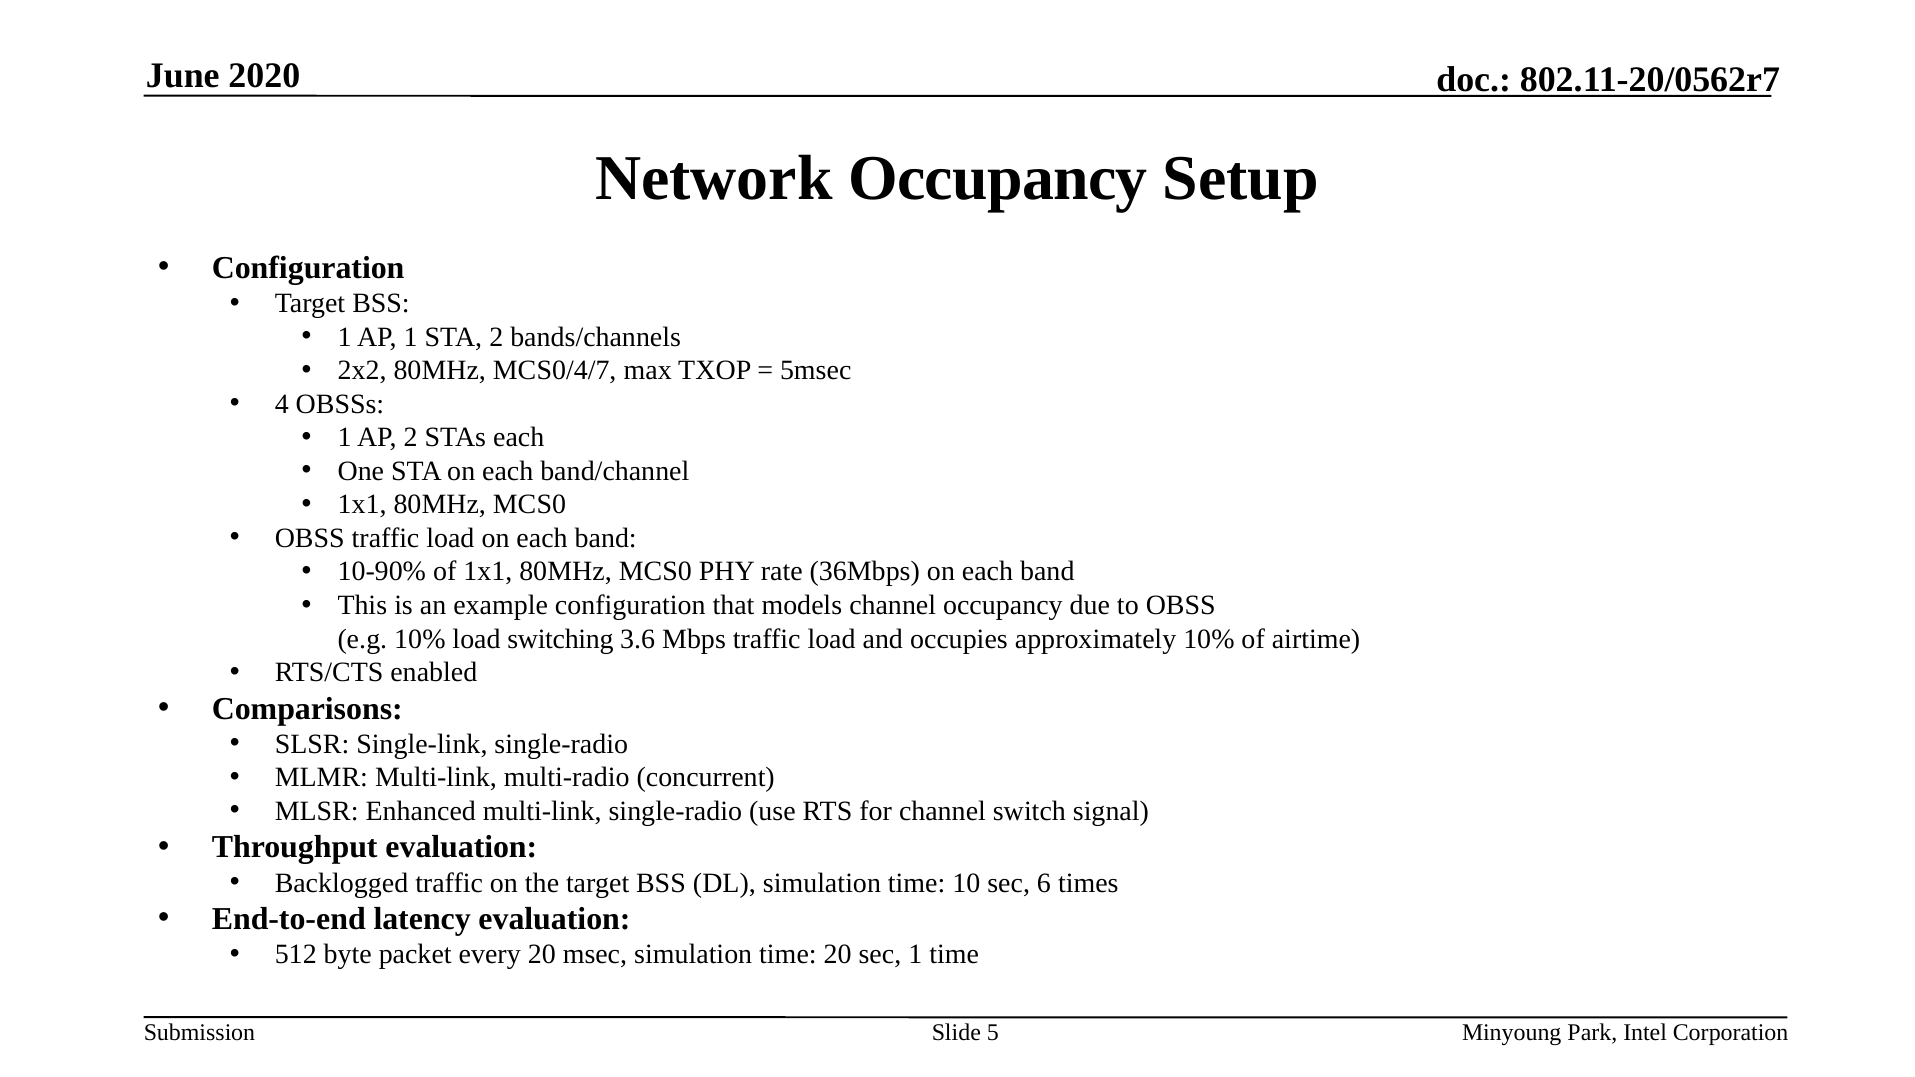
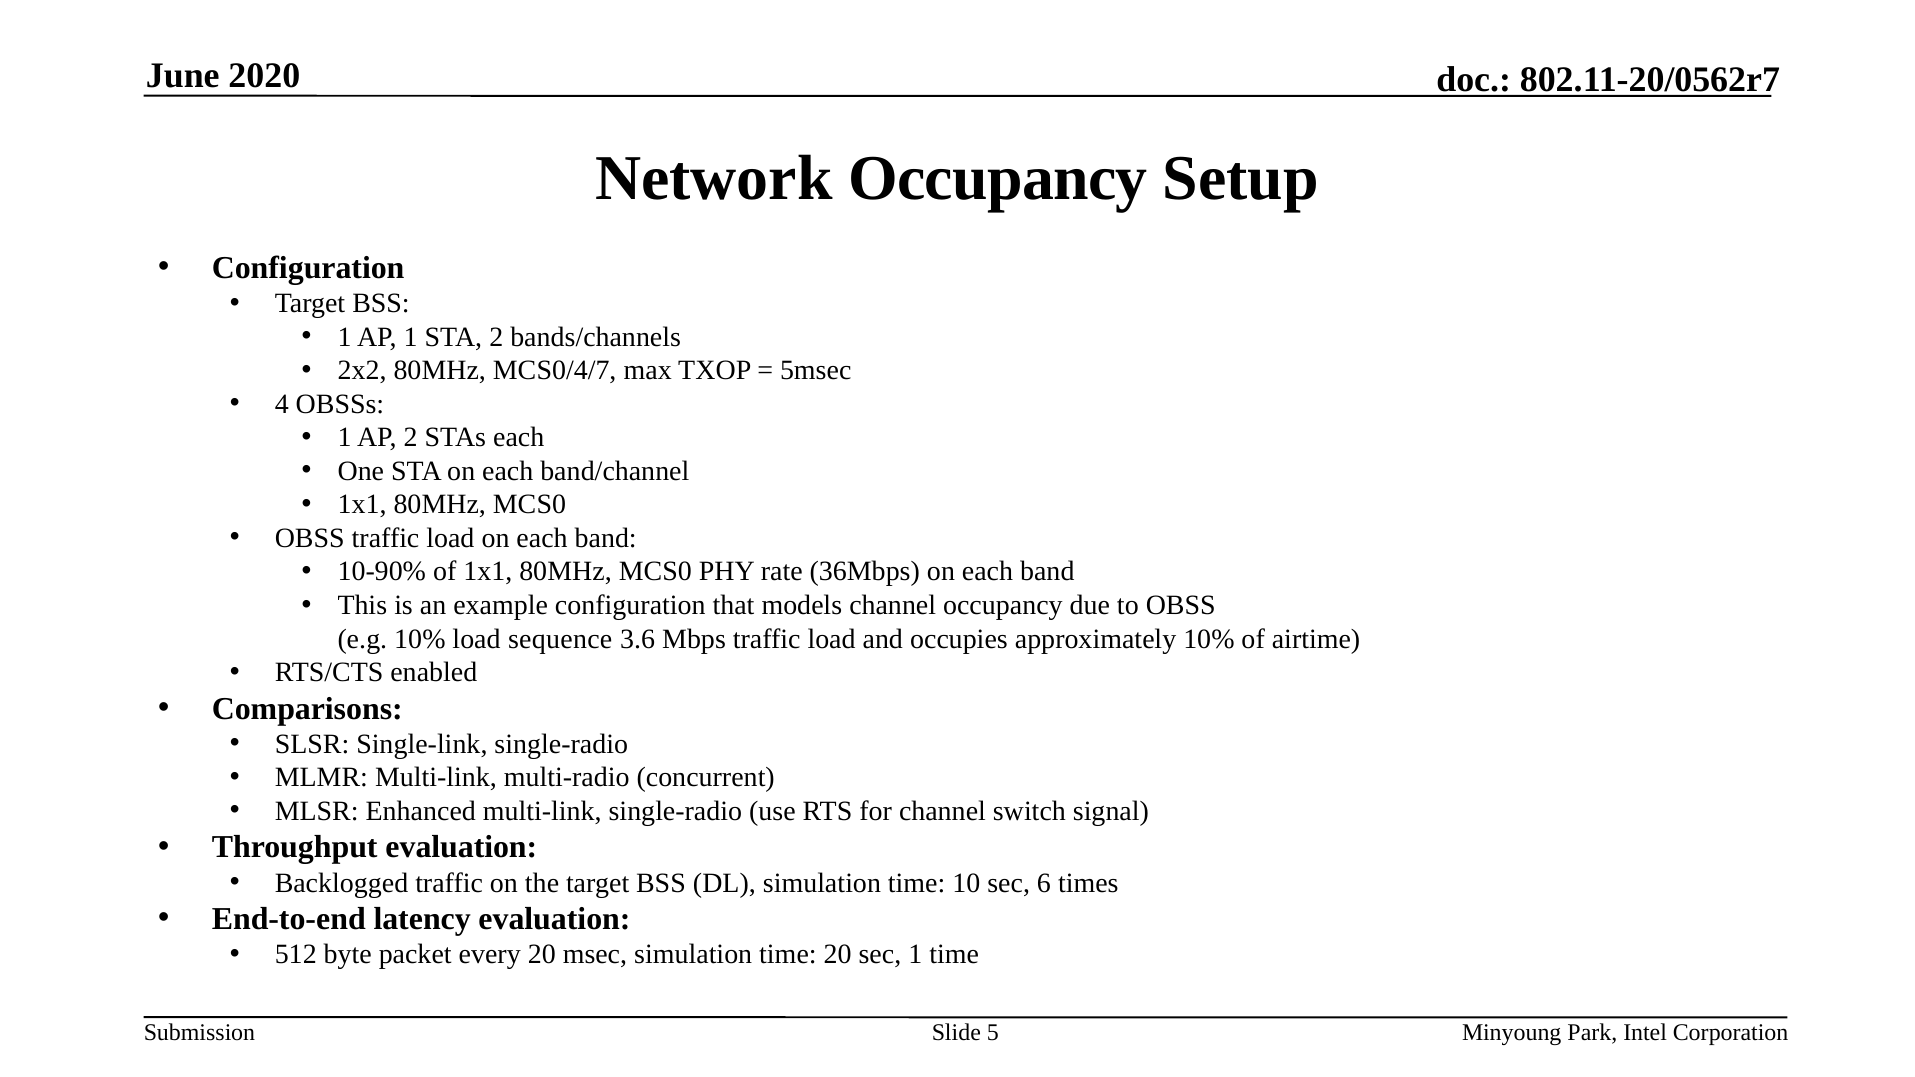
switching: switching -> sequence (560, 639)
